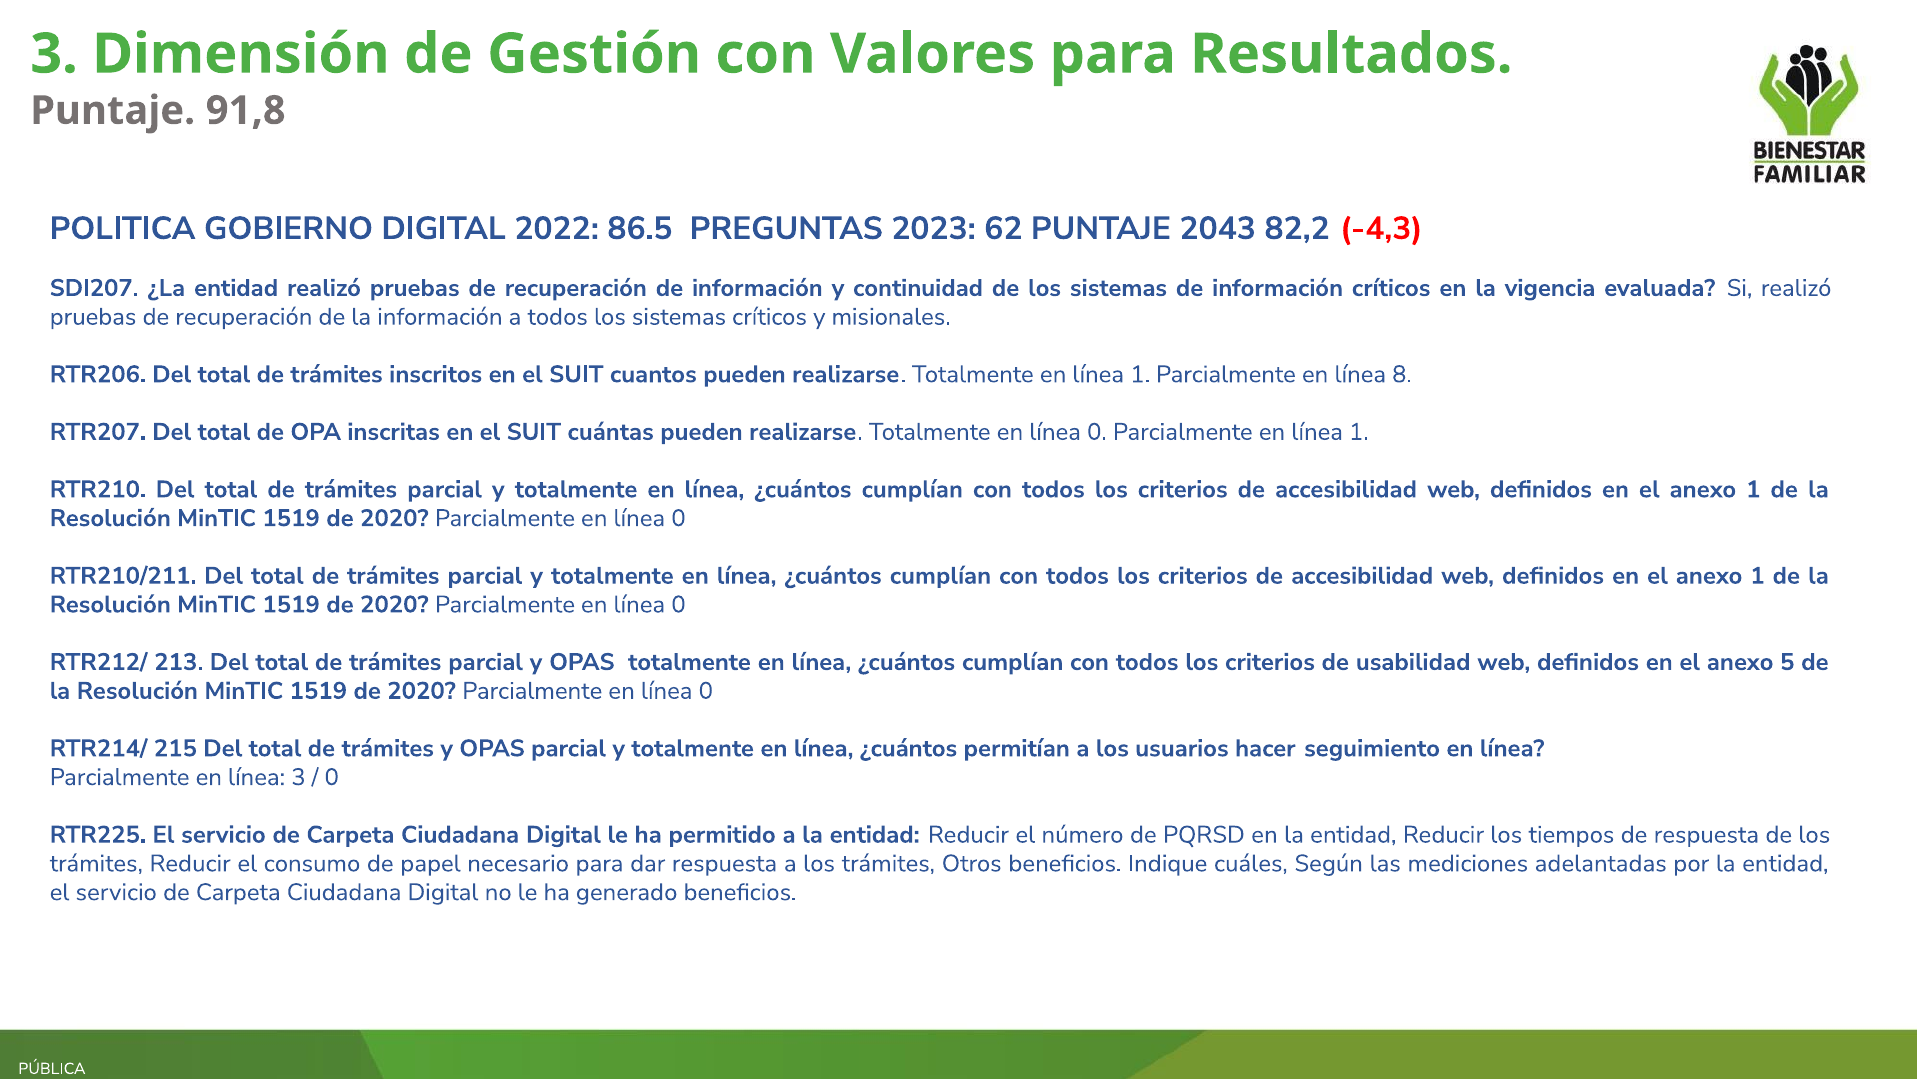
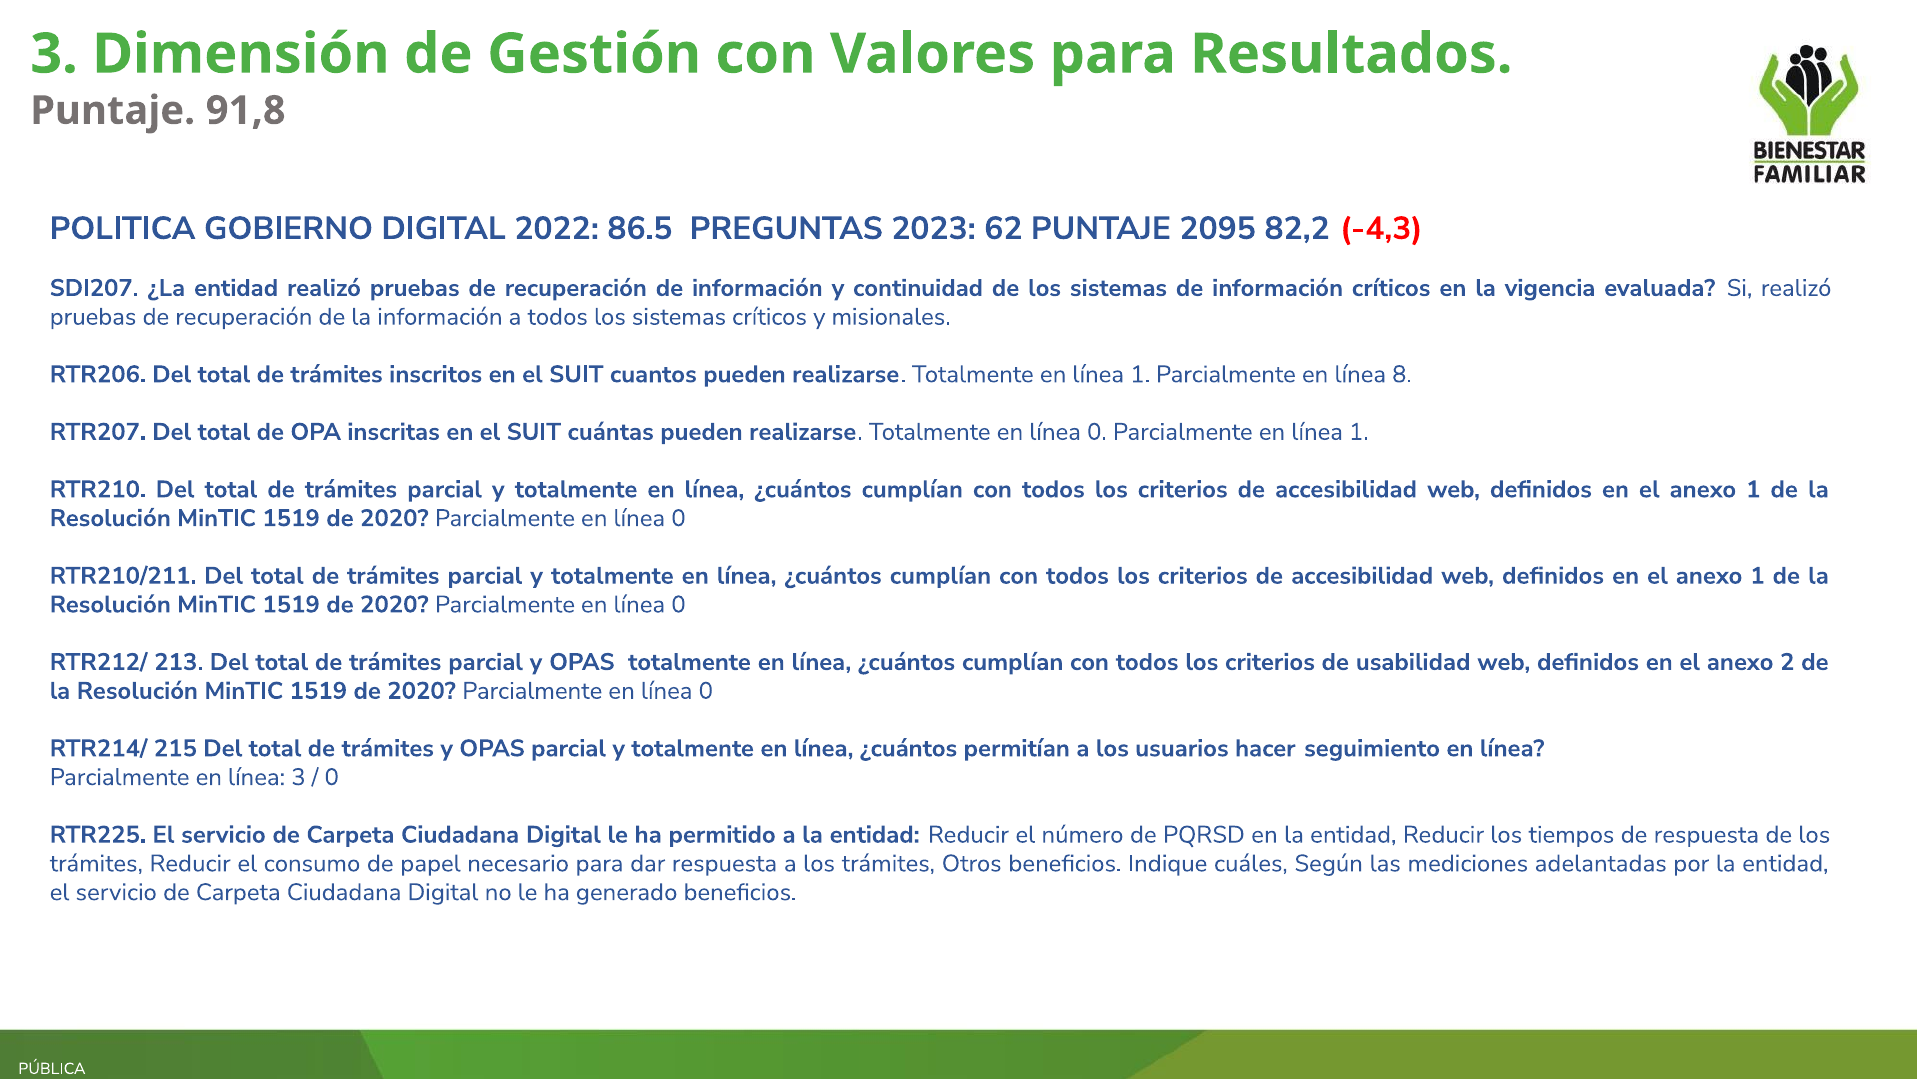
2043: 2043 -> 2095 (1218, 228)
5: 5 -> 2 (1787, 662)
